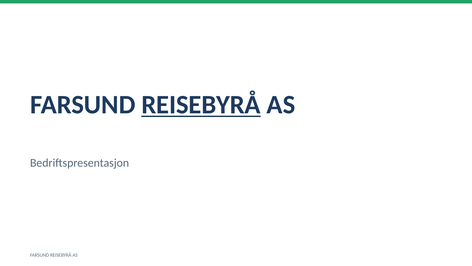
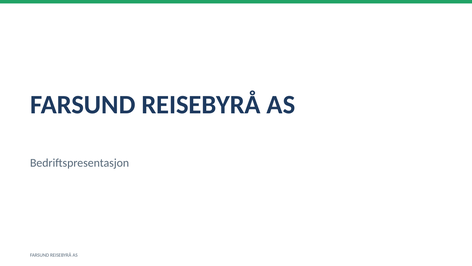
REISEBYRÅ underline: present -> none (201, 105)
